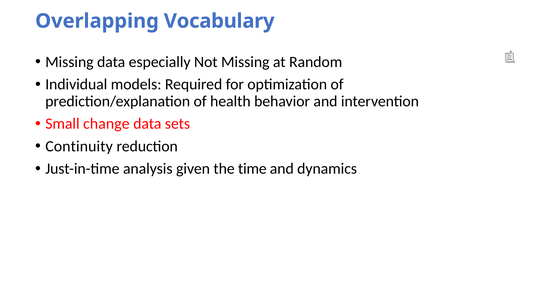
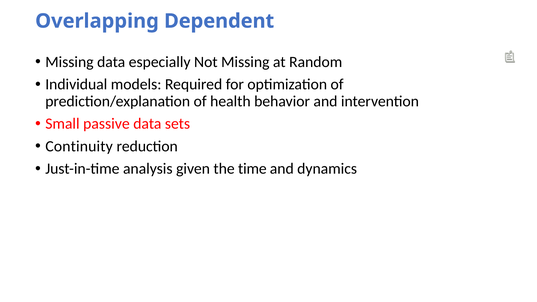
Vocabulary: Vocabulary -> Dependent (219, 21)
change: change -> passive (106, 124)
